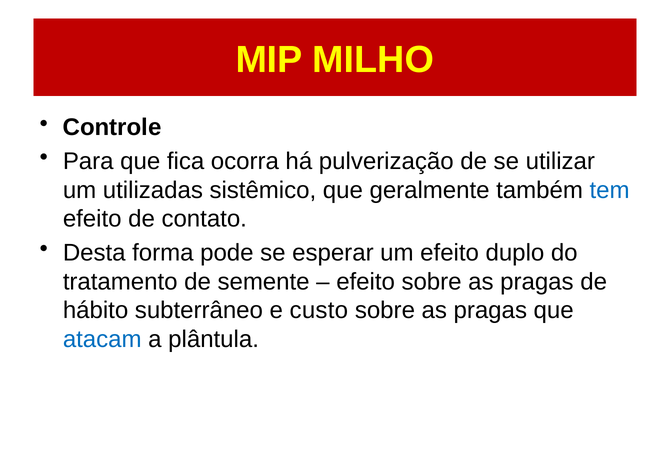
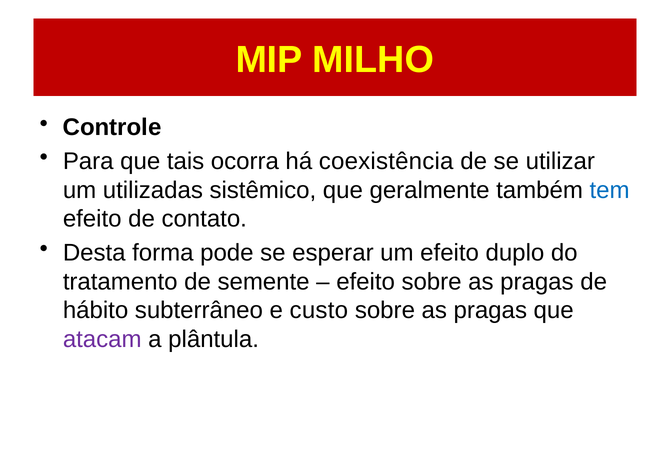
fica: fica -> tais (186, 161)
pulverização: pulverização -> coexistência (386, 161)
atacam colour: blue -> purple (102, 339)
